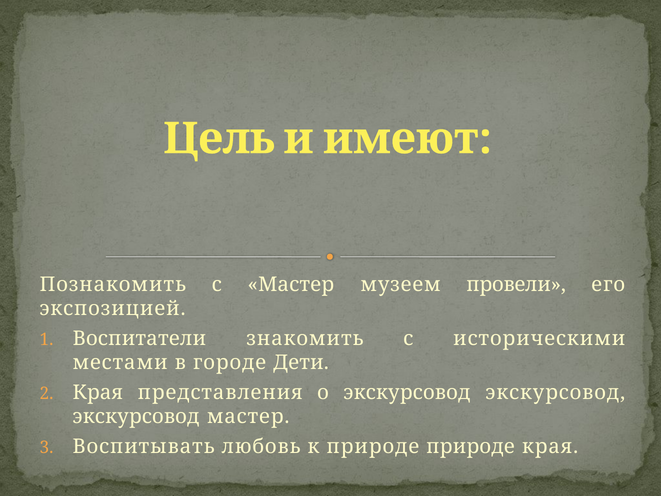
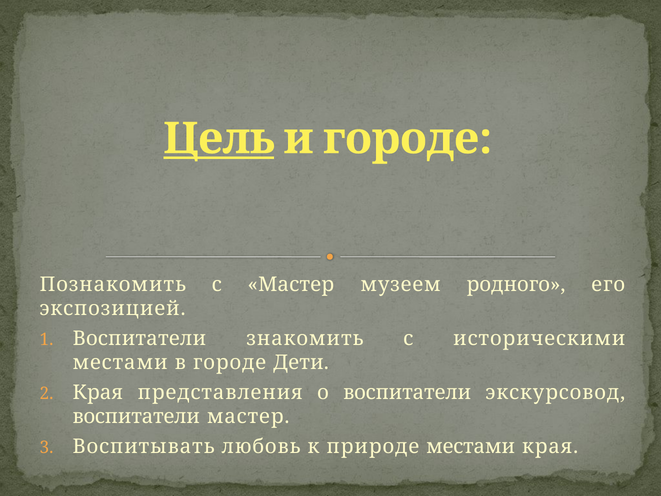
Цель underline: none -> present (219, 139)
и имеют: имеют -> городе (408, 139)
провели: провели -> родного (516, 284)
о экскурсовод: экскурсовод -> воспитатели (407, 392)
экскурсовод: экскурсовод -> воспитатели (136, 416)
природе природе: природе -> местами (471, 446)
